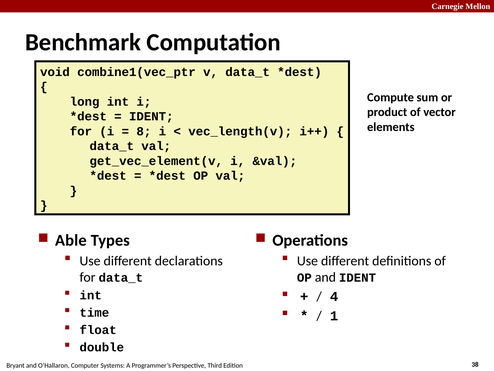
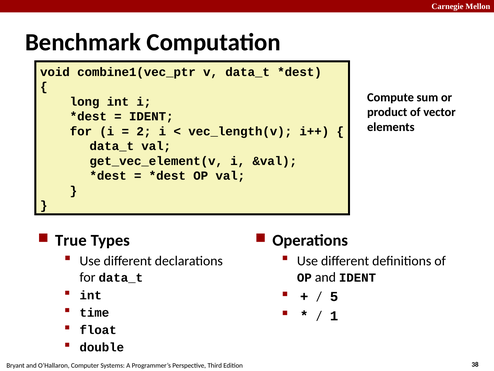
8: 8 -> 2 (144, 131)
Able: Able -> True (71, 240)
4: 4 -> 5 (334, 296)
